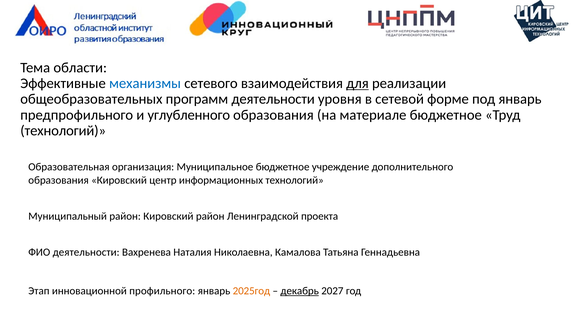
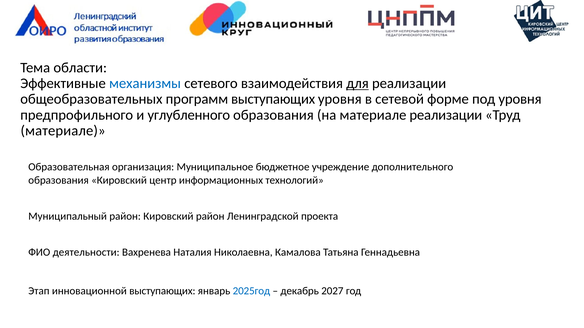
программ деятельности: деятельности -> выступающих (273, 99)
под январь: январь -> уровня (520, 99)
материале бюджетное: бюджетное -> реализации (446, 115)
технологий: технологий -> материале (63, 131)
инновационной профильного: профильного -> выступающих (162, 291)
2025год colour: orange -> blue (251, 291)
декабрь underline: present -> none (300, 291)
